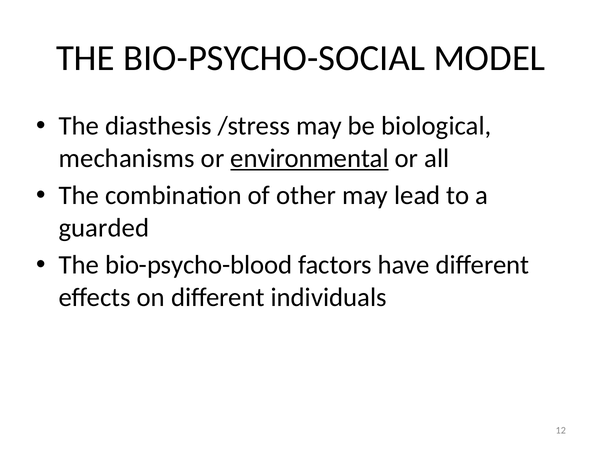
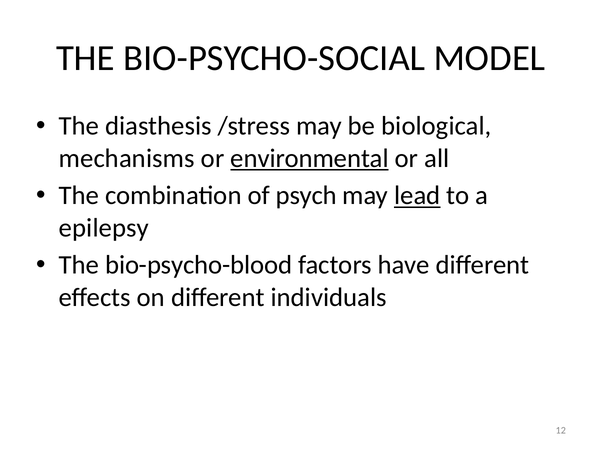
other: other -> psych (306, 196)
lead underline: none -> present (417, 196)
guarded: guarded -> epilepsy (104, 228)
